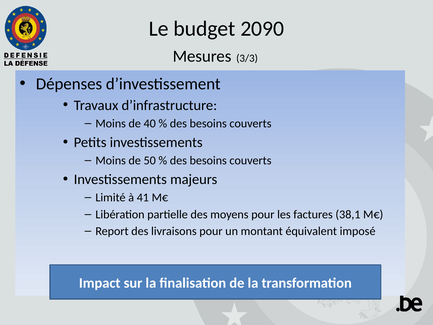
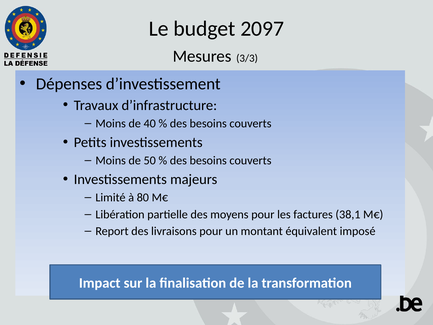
2090: 2090 -> 2097 (262, 29)
41: 41 -> 80 (143, 197)
